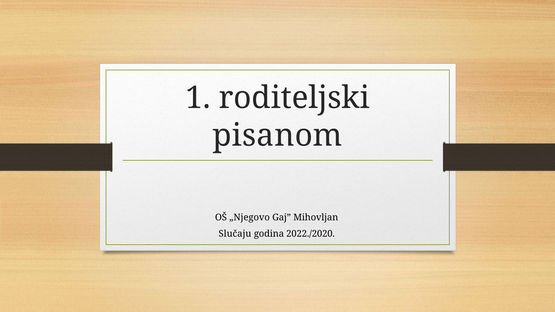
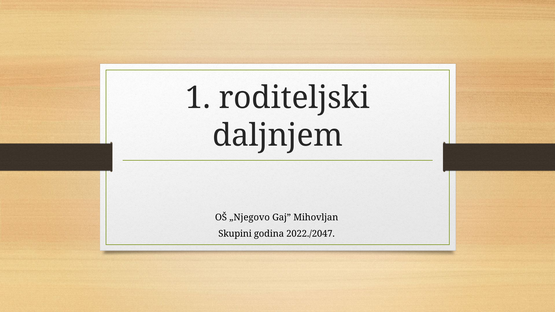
pisanom: pisanom -> daljnjem (278, 136)
Slučaju: Slučaju -> Skupini (235, 234)
2022./2020: 2022./2020 -> 2022./2047 (311, 234)
